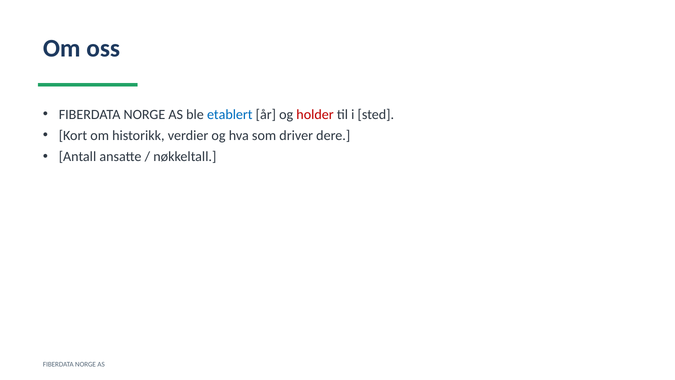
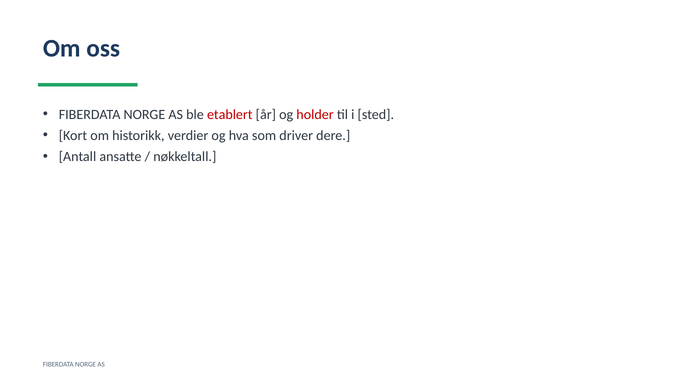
etablert colour: blue -> red (230, 114)
